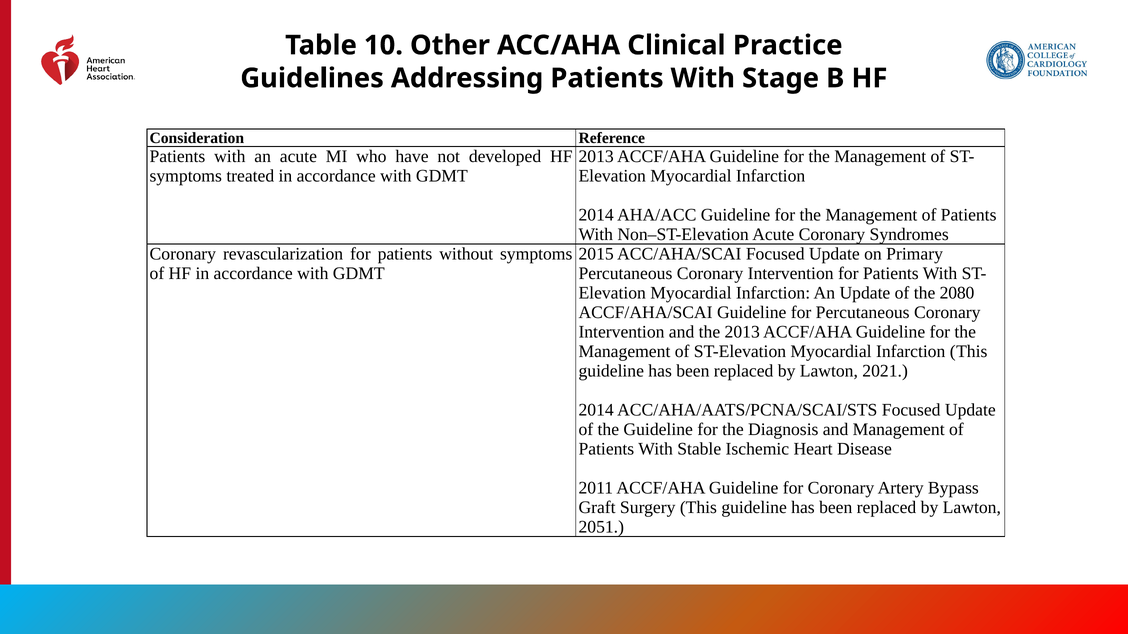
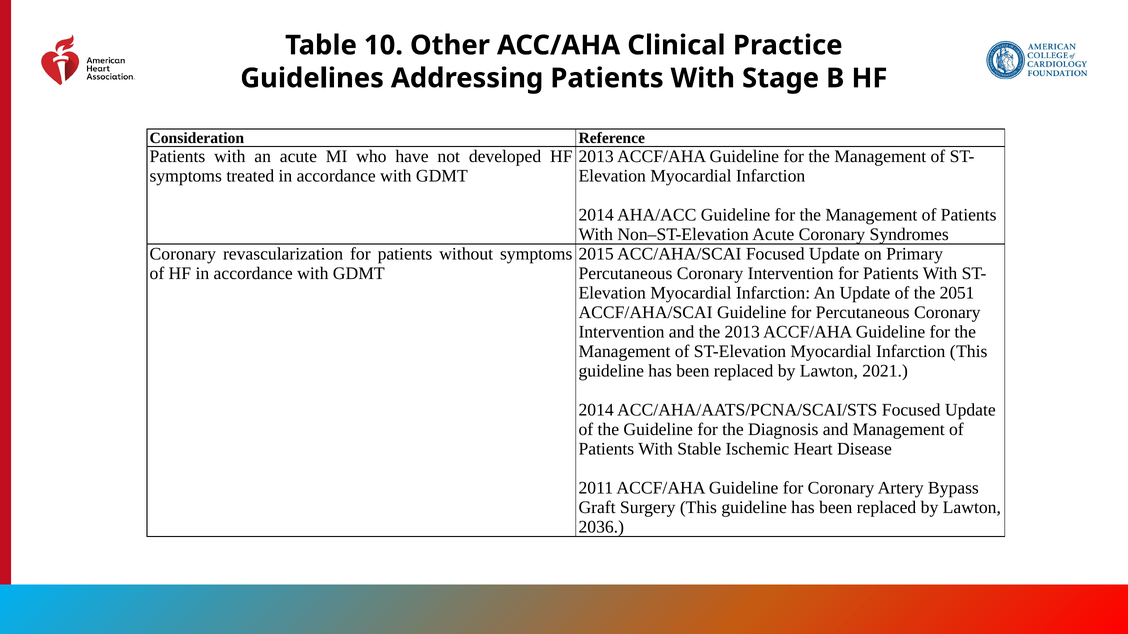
2080: 2080 -> 2051 (957, 293)
2051: 2051 -> 2036 (601, 527)
